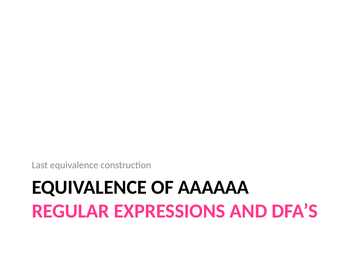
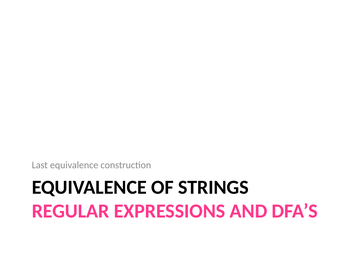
AAAAAA: AAAAAA -> STRINGS (213, 187)
